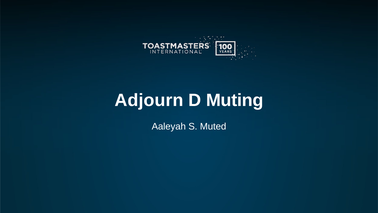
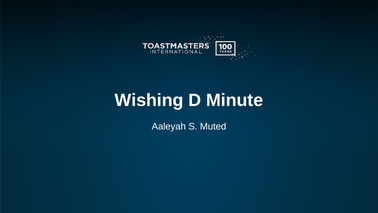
Adjourn: Adjourn -> Wishing (149, 100)
Muting: Muting -> Minute (235, 100)
